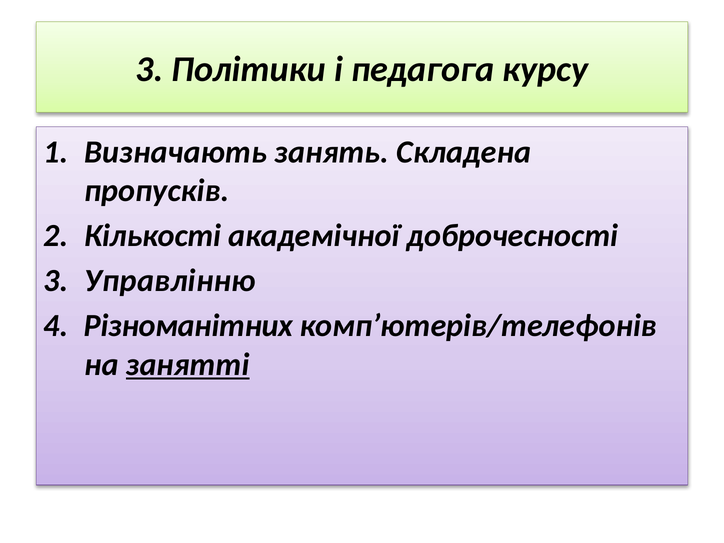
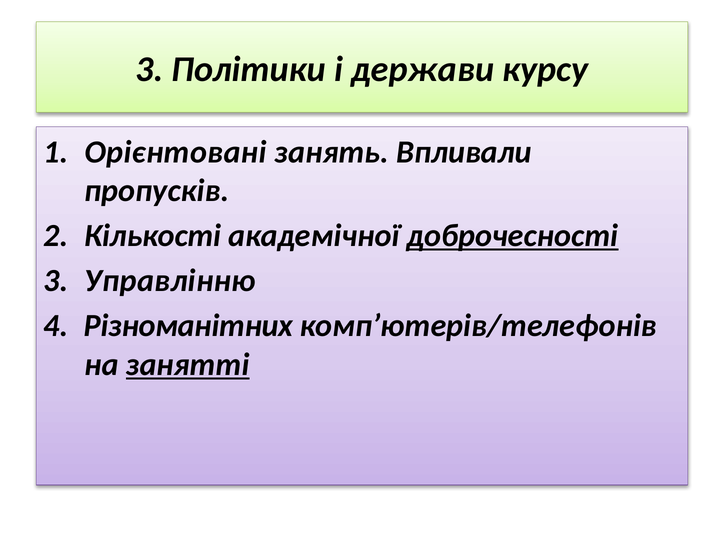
педагога: педагога -> держави (423, 70)
Визначають: Визначають -> Орієнтовані (175, 152)
Складена: Складена -> Впливали (464, 152)
доброчесності underline: none -> present (513, 236)
